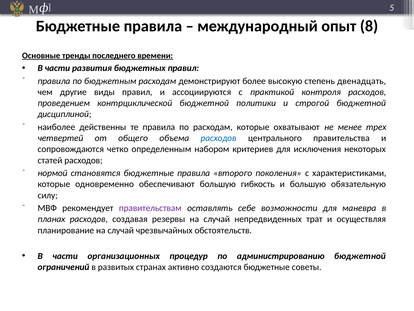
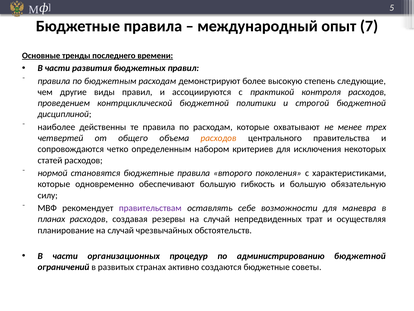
8: 8 -> 7 (369, 26)
двенадцать: двенадцать -> следующие (362, 81)
расходов colour: blue -> orange (218, 138)
